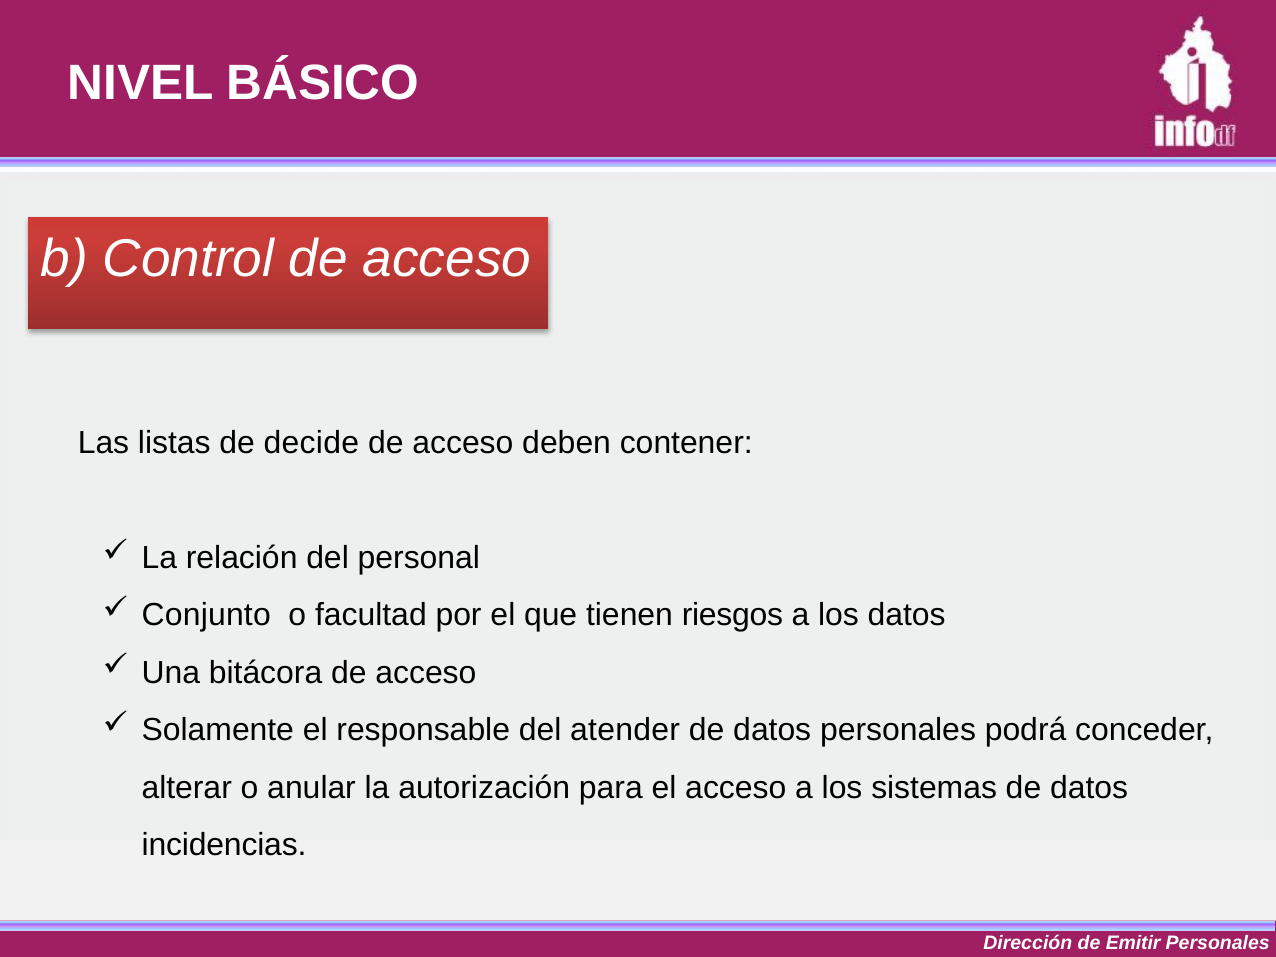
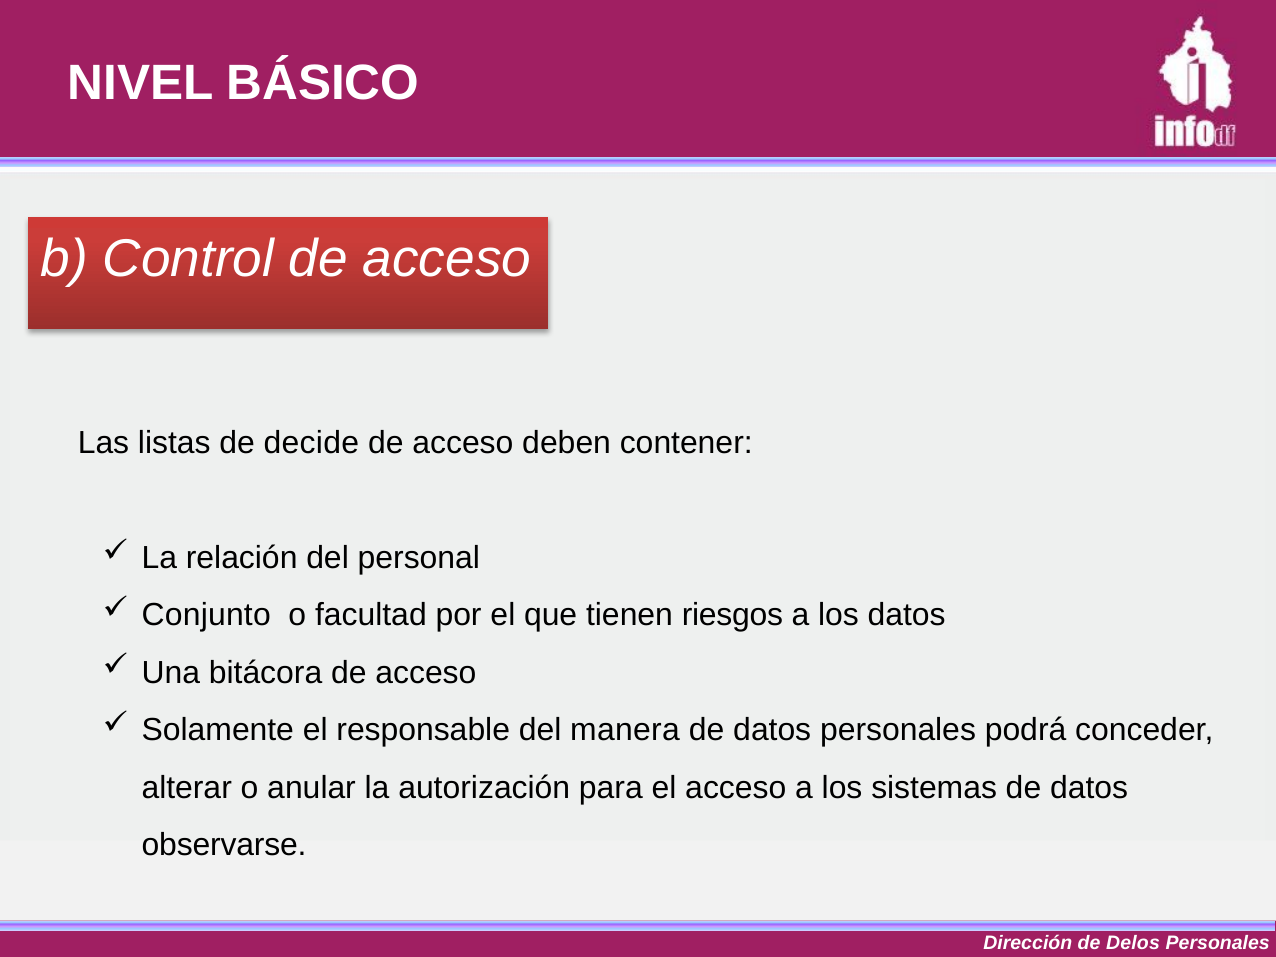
atender: atender -> manera (625, 730)
incidencias: incidencias -> observarse (224, 845)
Emitir: Emitir -> Delos (1133, 943)
